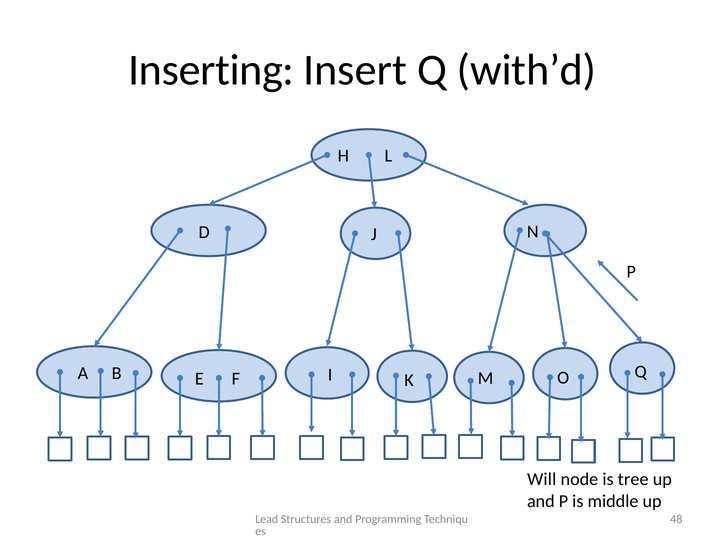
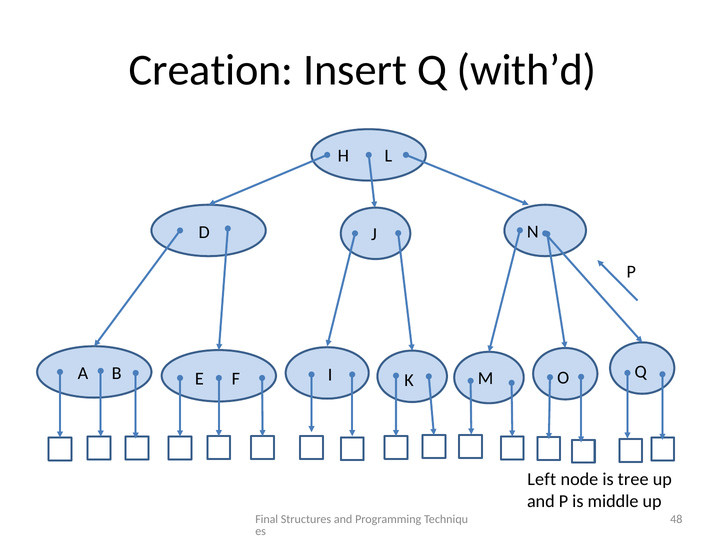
Inserting: Inserting -> Creation (211, 70)
Will: Will -> Left (542, 480)
Lead: Lead -> Final (267, 520)
